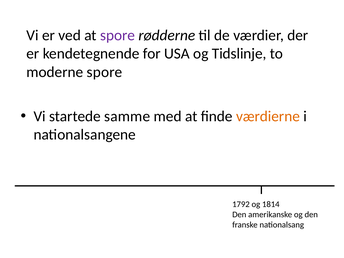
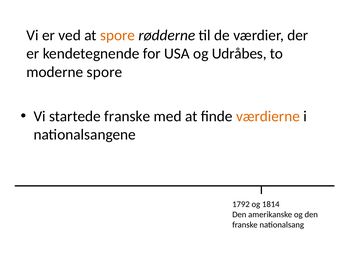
spore colour: purple -> orange (117, 35)
Tidslinje: Tidslinje -> Udråbes (239, 54)
startede samme: samme -> franske (127, 116)
